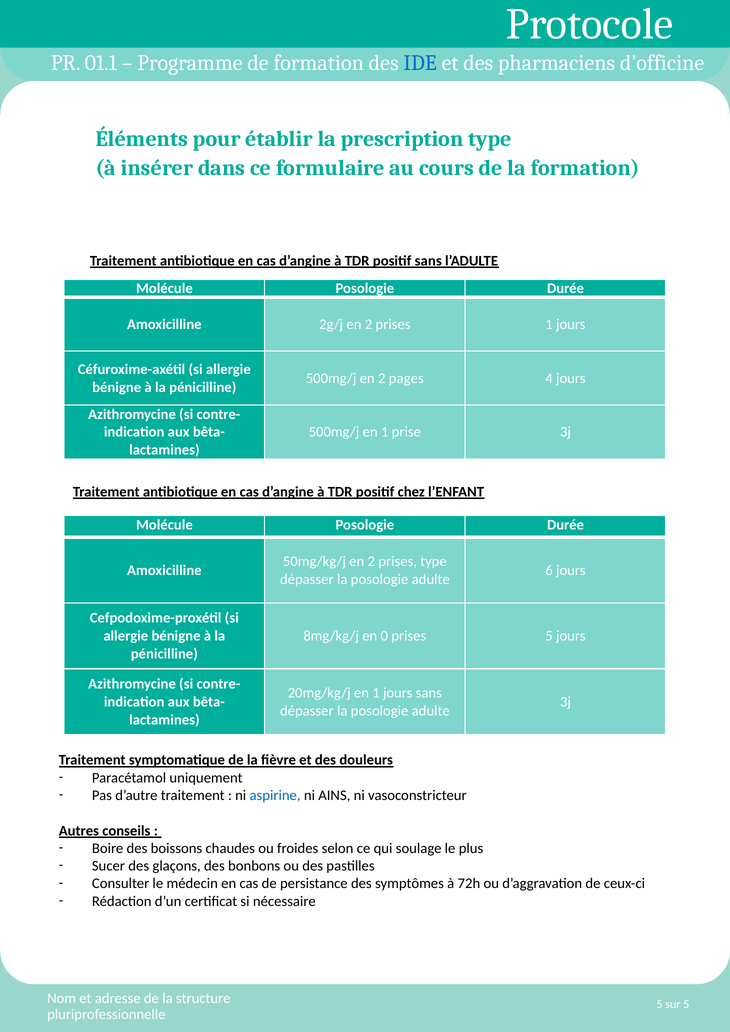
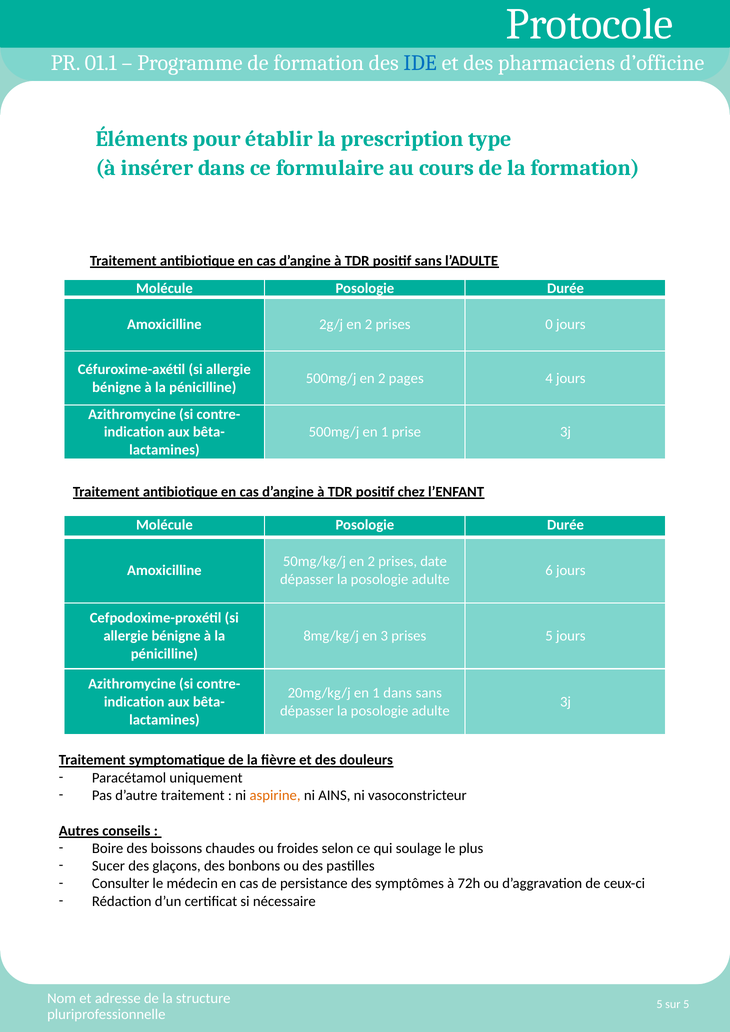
prises 1: 1 -> 0 (549, 324)
prises type: type -> date (434, 561)
0: 0 -> 3 (384, 636)
en 1 jours: jours -> dans (398, 693)
aspirine colour: blue -> orange (275, 796)
